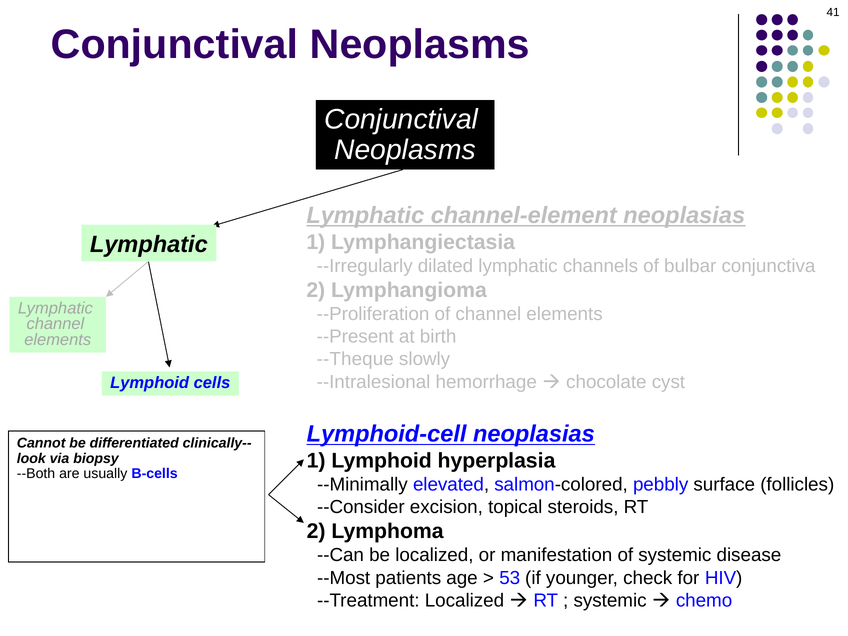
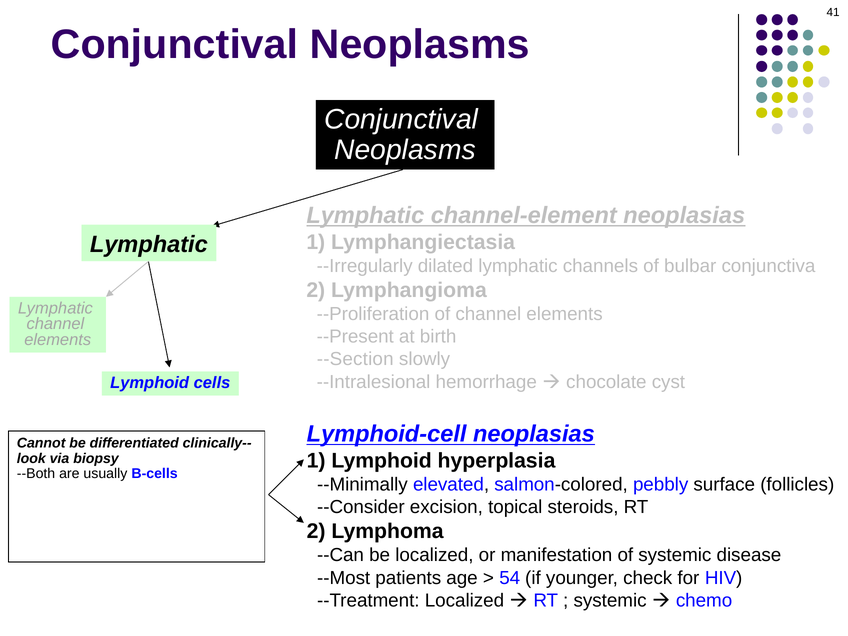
--Theque: --Theque -> --Section (355, 359)
53: 53 -> 54 (510, 578)
